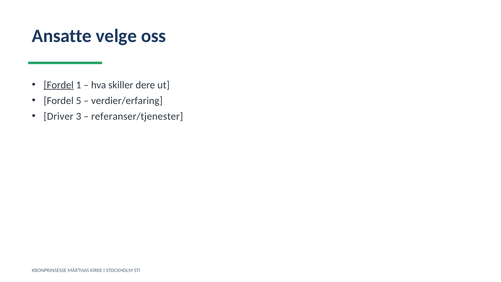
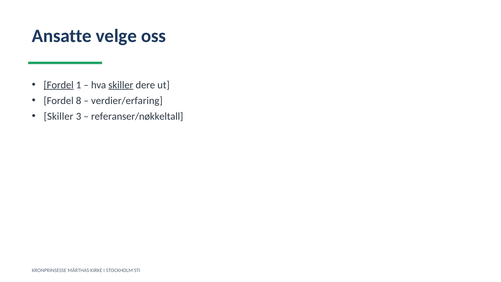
skiller underline: none -> present (121, 85)
5: 5 -> 8 (79, 101)
Driver: Driver -> Skiller (59, 116)
referanser/tjenester: referanser/tjenester -> referanser/nøkkeltall (137, 116)
